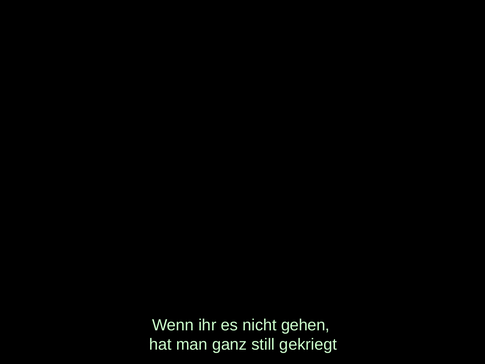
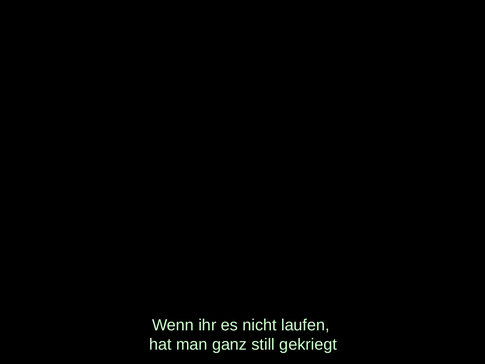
gehen: gehen -> laufen (305, 325)
